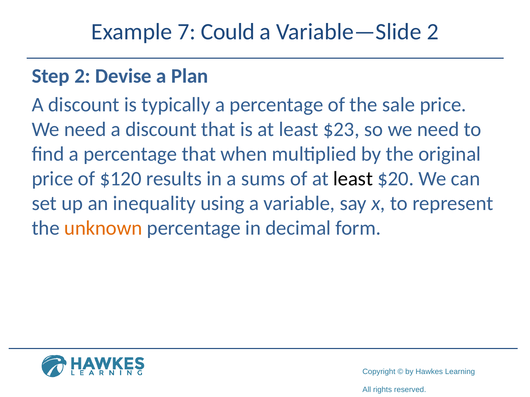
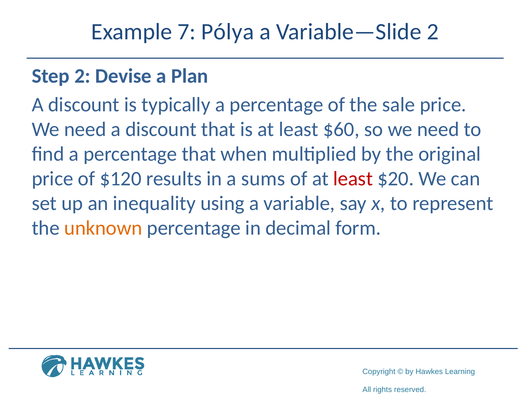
Could: Could -> Pólya (228, 32)
$23: $23 -> $60 (341, 130)
least colour: black -> red (353, 179)
